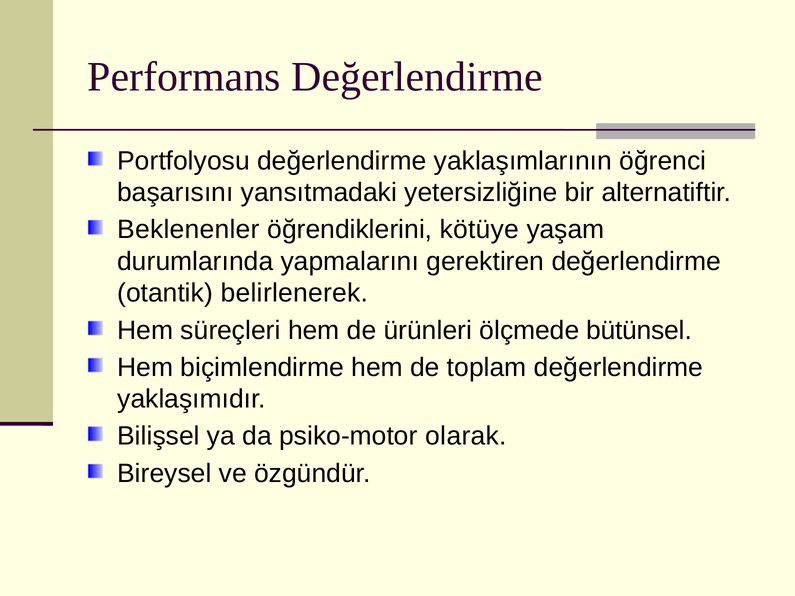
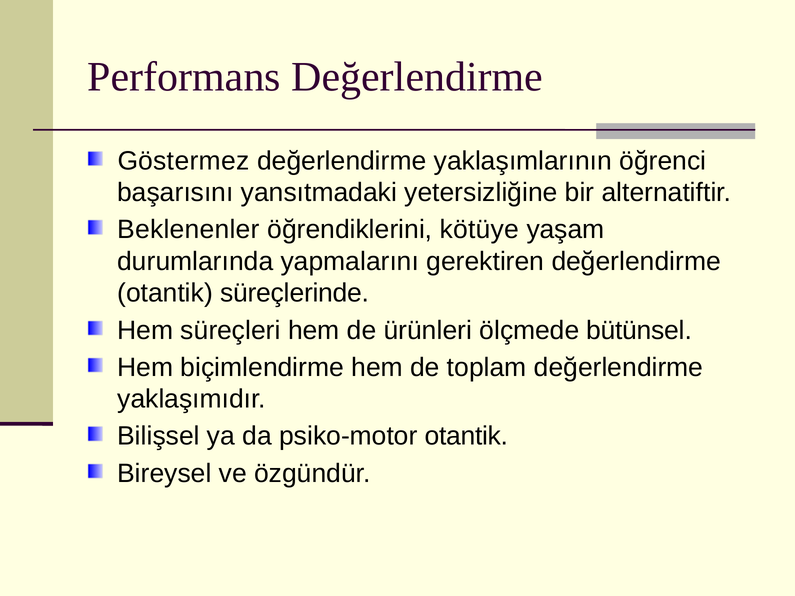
Portfolyosu: Portfolyosu -> Göstermez (183, 161)
belirlenerek: belirlenerek -> süreçlerinde (295, 293)
psiko-motor olarak: olarak -> otantik (466, 436)
